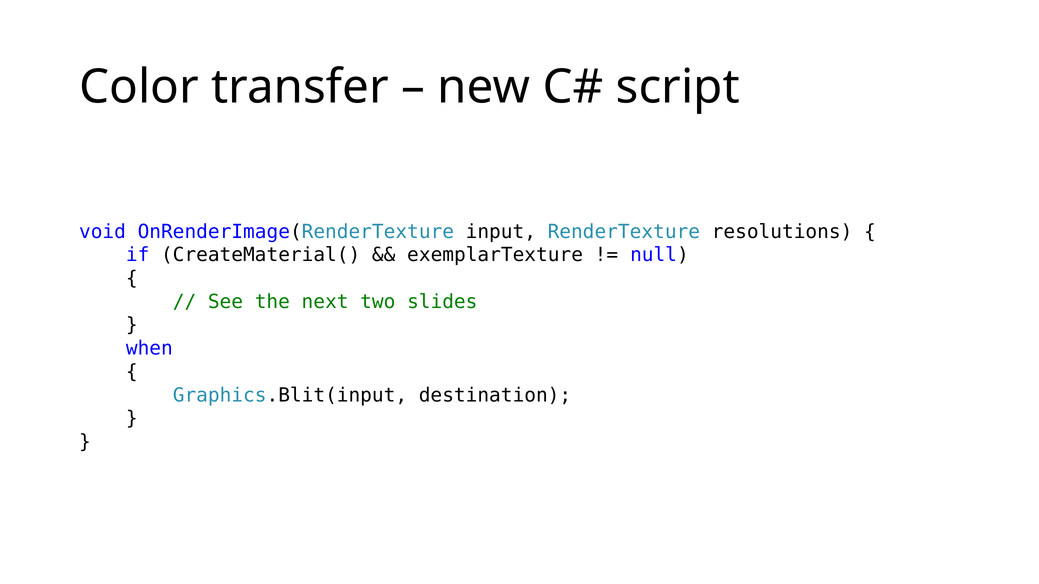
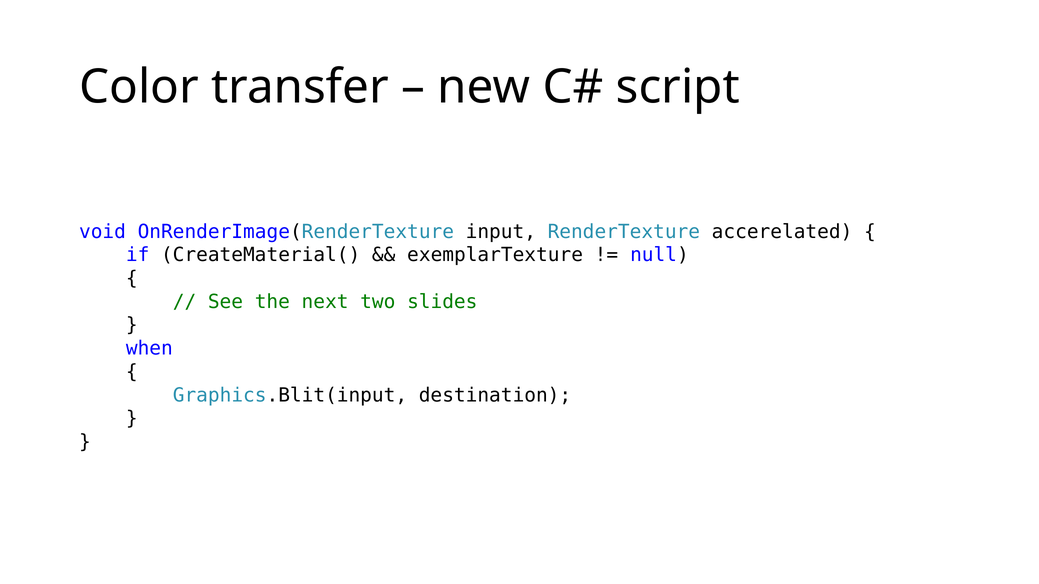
resolutions: resolutions -> accerelated (782, 232)
